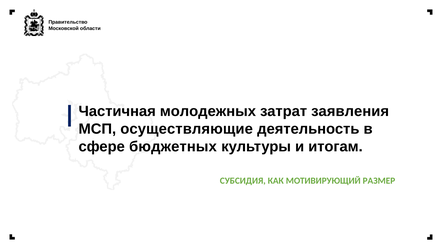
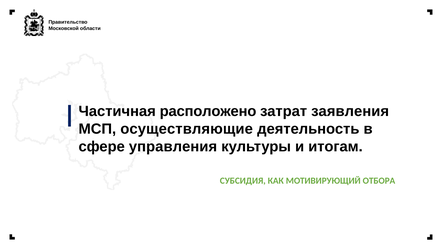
молодежных: молодежных -> расположено (208, 111)
бюджетных: бюджетных -> управления (173, 146)
РАЗМЕР: РАЗМЕР -> ОТБОРА (379, 181)
